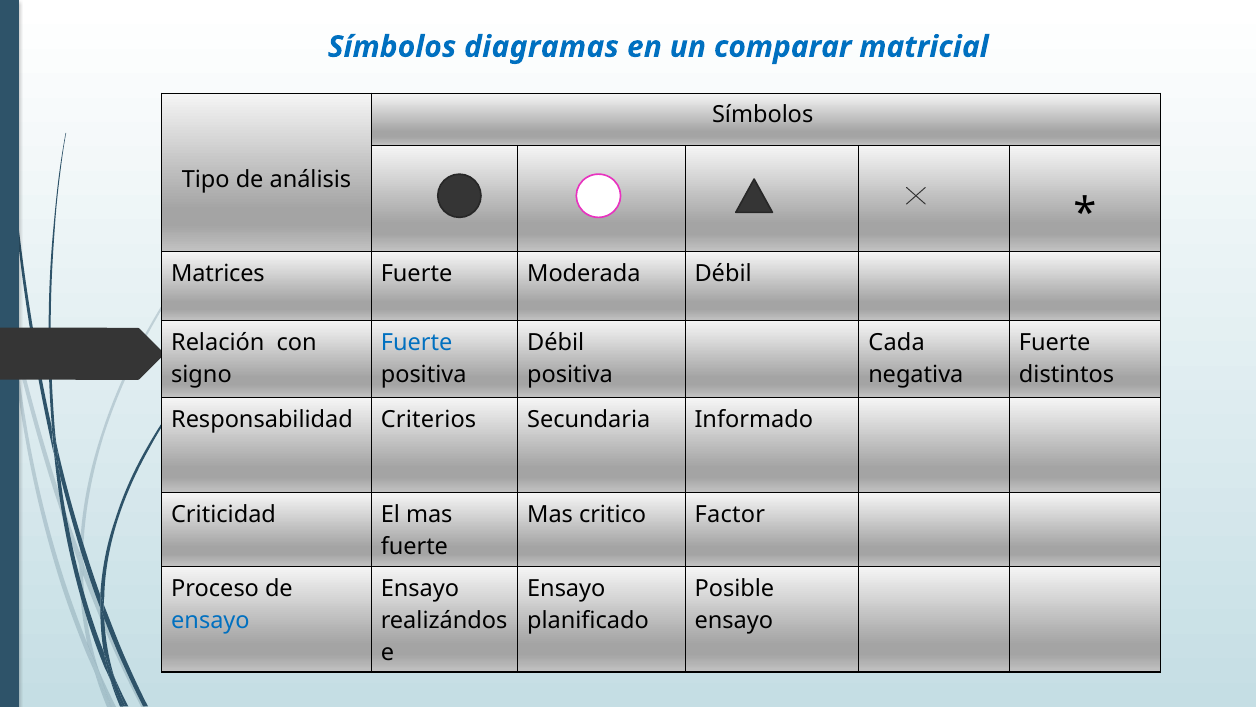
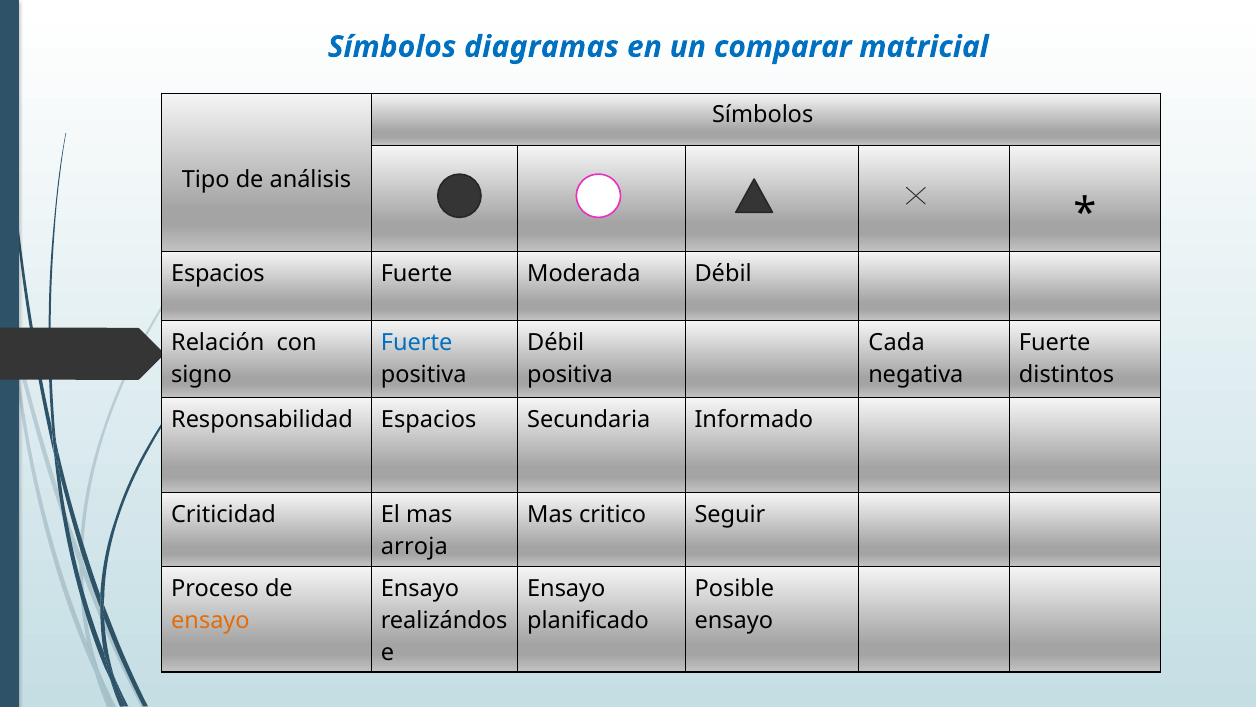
Matrices: Matrices -> Espacios (218, 273)
Responsabilidad Criterios: Criterios -> Espacios (429, 419)
Factor: Factor -> Seguir (730, 514)
fuerte: fuerte -> arroja (414, 546)
ensayo colour: blue -> orange (210, 620)
